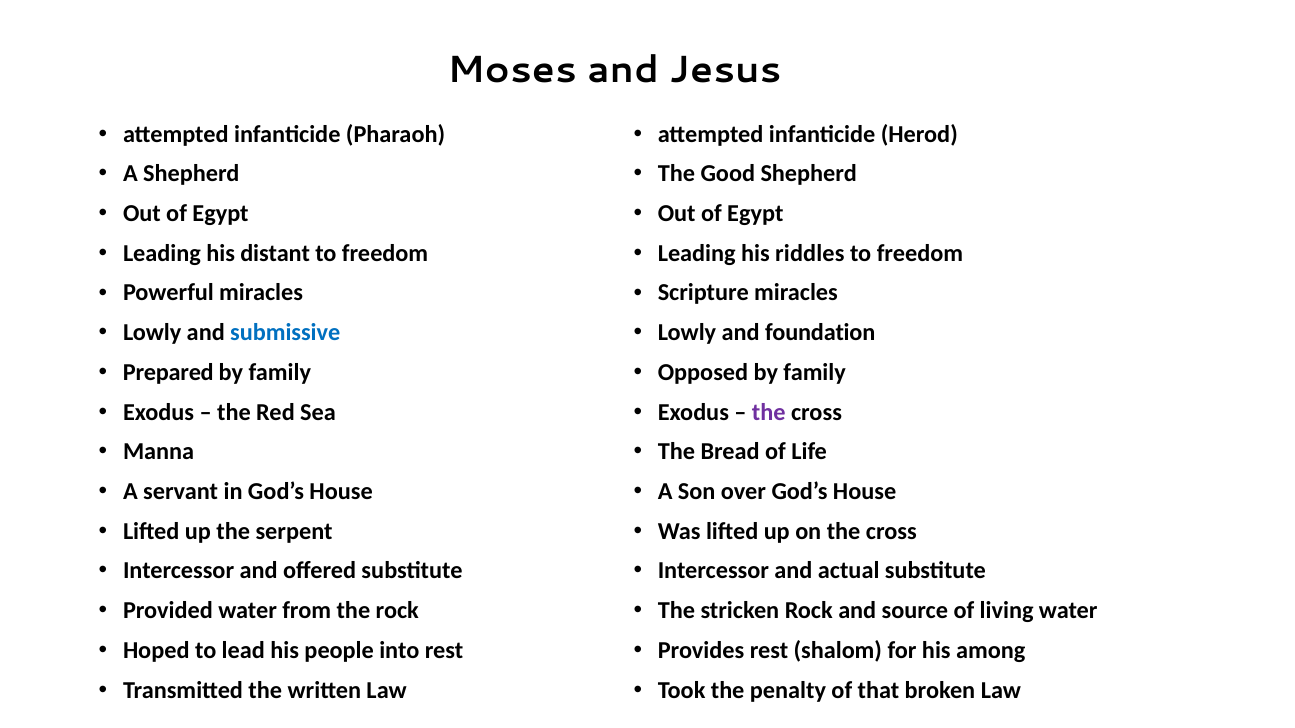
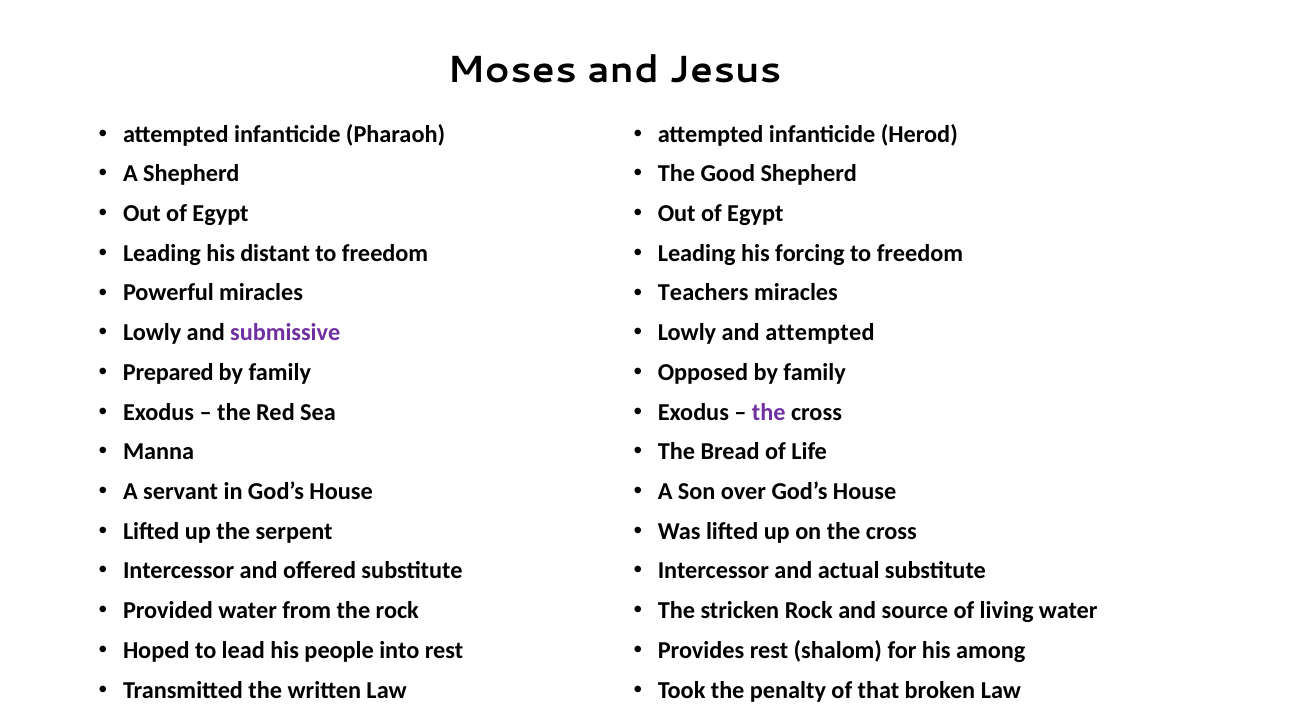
riddles: riddles -> forcing (810, 253)
Scripture: Scripture -> Teachers (703, 293)
submissive colour: blue -> purple (285, 333)
and foundation: foundation -> attempted (820, 333)
